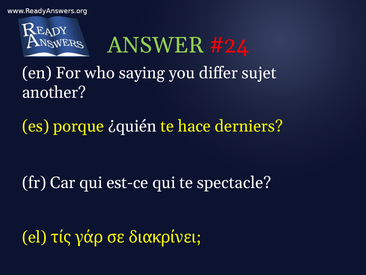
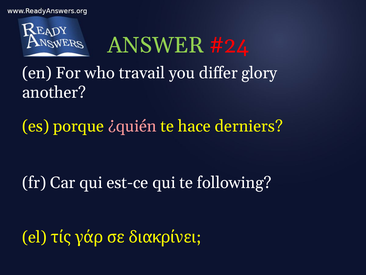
saying: saying -> travail (142, 73)
sujet: sujet -> glory (259, 73)
¿quién colour: white -> pink (132, 126)
spectacle: spectacle -> following (234, 182)
